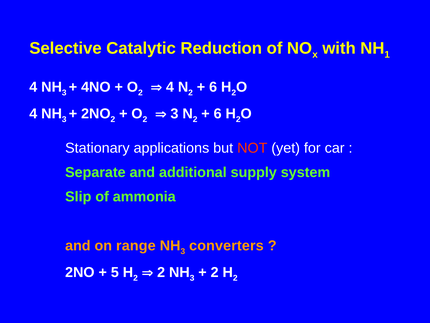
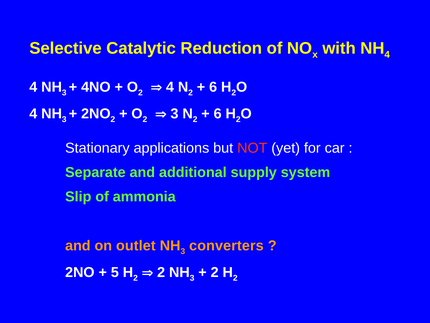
1: 1 -> 4 (387, 55)
range: range -> outlet (136, 245)
